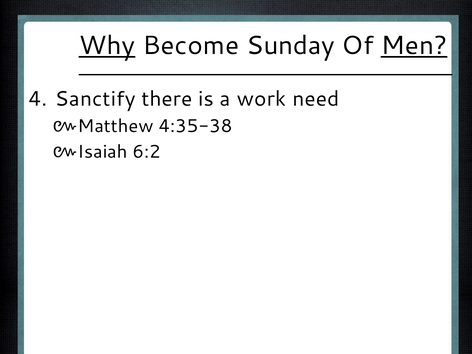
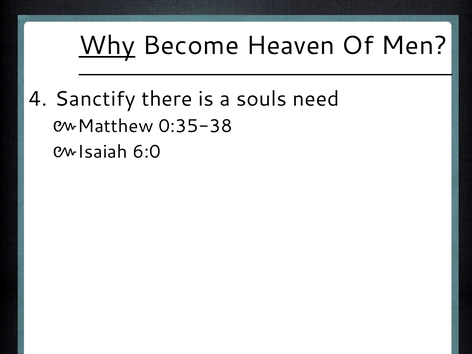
Sunday: Sunday -> Heaven (291, 45)
Men underline: present -> none (414, 45)
work: work -> souls (262, 99)
4:35-38: 4:35-38 -> 0:35-38 (195, 126)
6:2: 6:2 -> 6:0 (147, 152)
